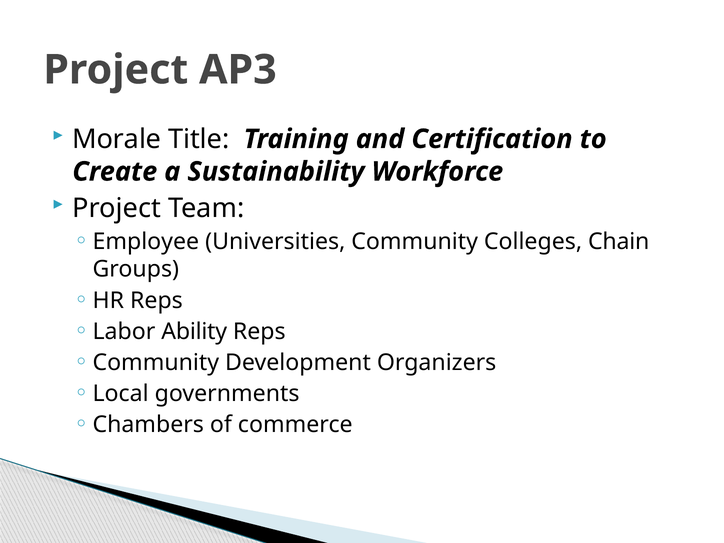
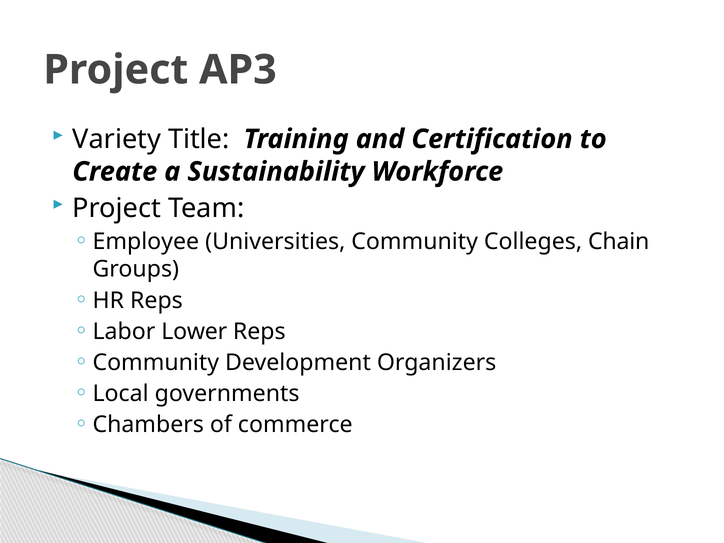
Morale: Morale -> Variety (117, 139)
Ability: Ability -> Lower (194, 331)
